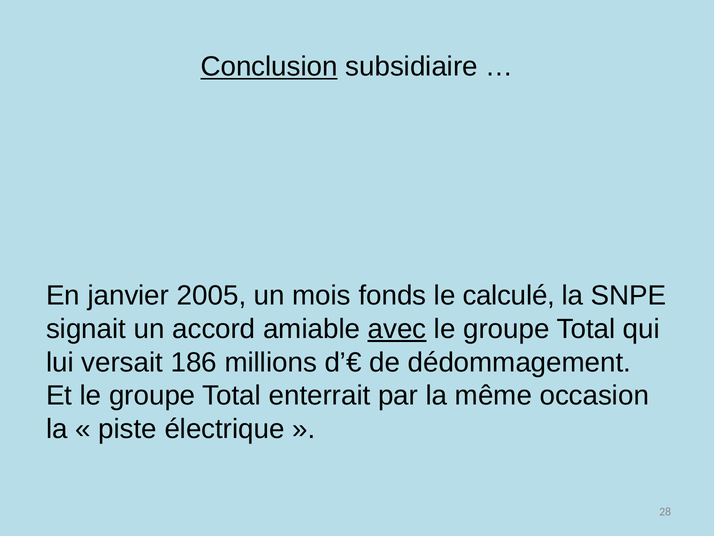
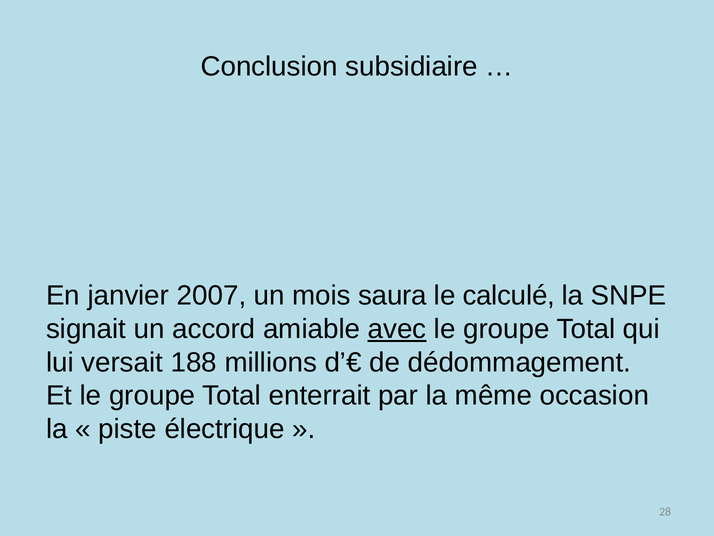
Conclusion underline: present -> none (269, 67)
2005: 2005 -> 2007 (212, 295)
fonds: fonds -> saura (393, 295)
186: 186 -> 188 (194, 362)
